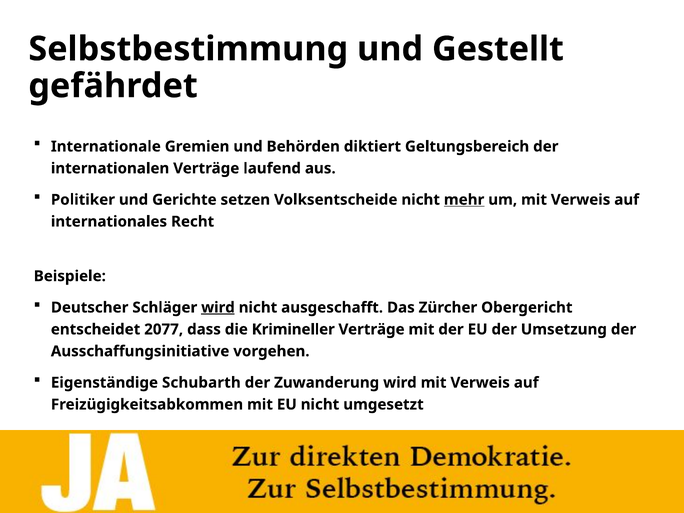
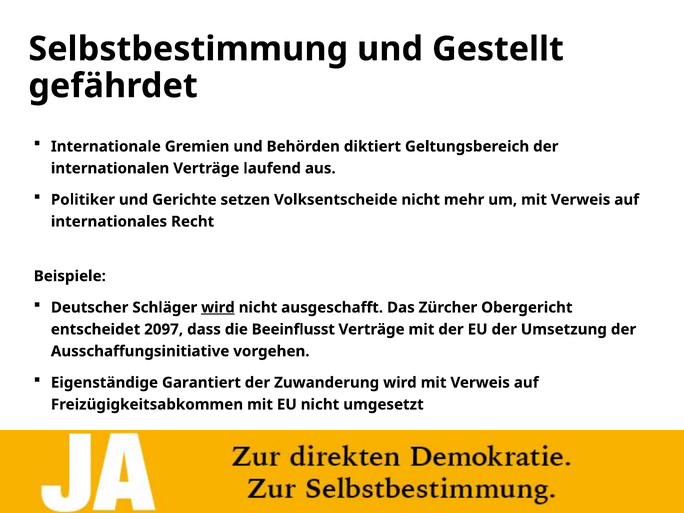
mehr underline: present -> none (464, 200)
2077: 2077 -> 2097 (164, 329)
Krimineller: Krimineller -> Beeinflusst (293, 329)
Schubarth: Schubarth -> Garantiert (201, 383)
